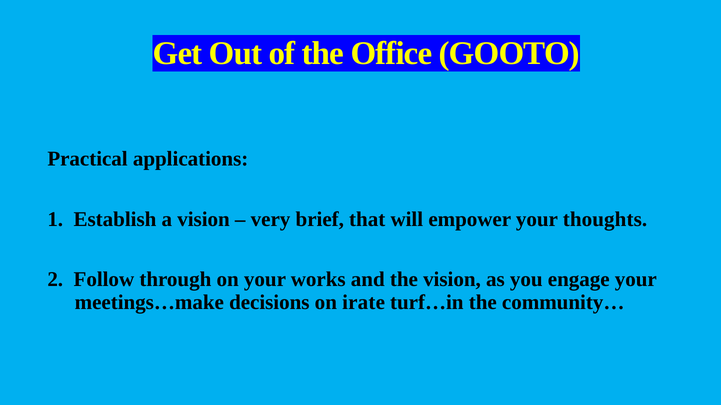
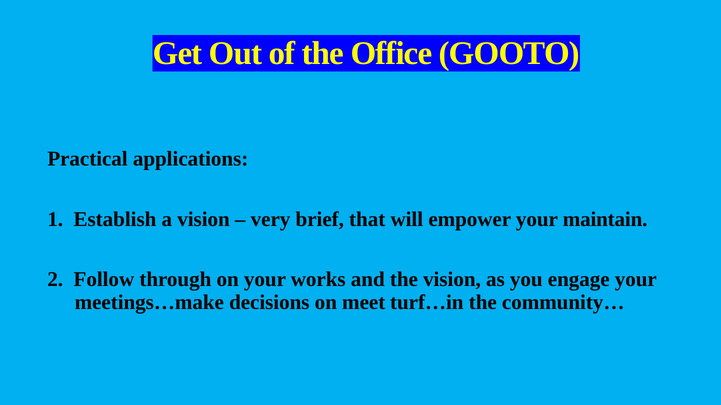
thoughts: thoughts -> maintain (605, 219)
irate: irate -> meet (364, 303)
